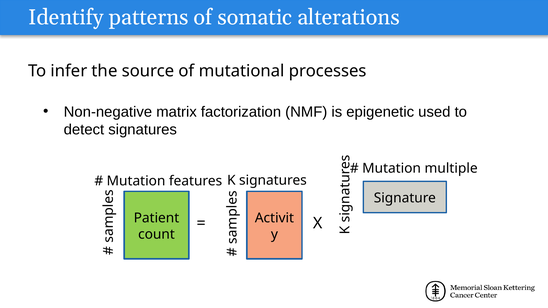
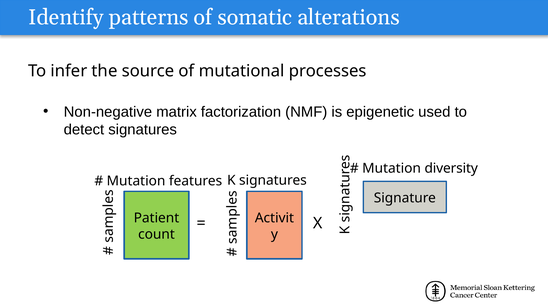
multiple: multiple -> diversity (451, 168)
